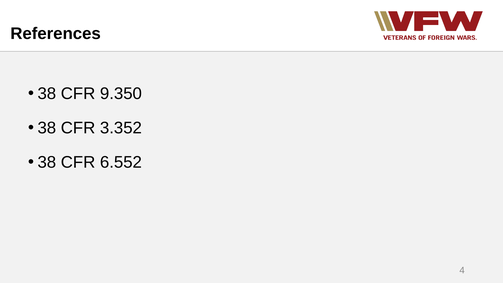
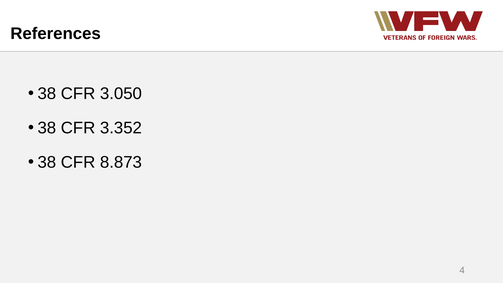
9.350: 9.350 -> 3.050 (121, 94)
6.552: 6.552 -> 8.873 (121, 162)
